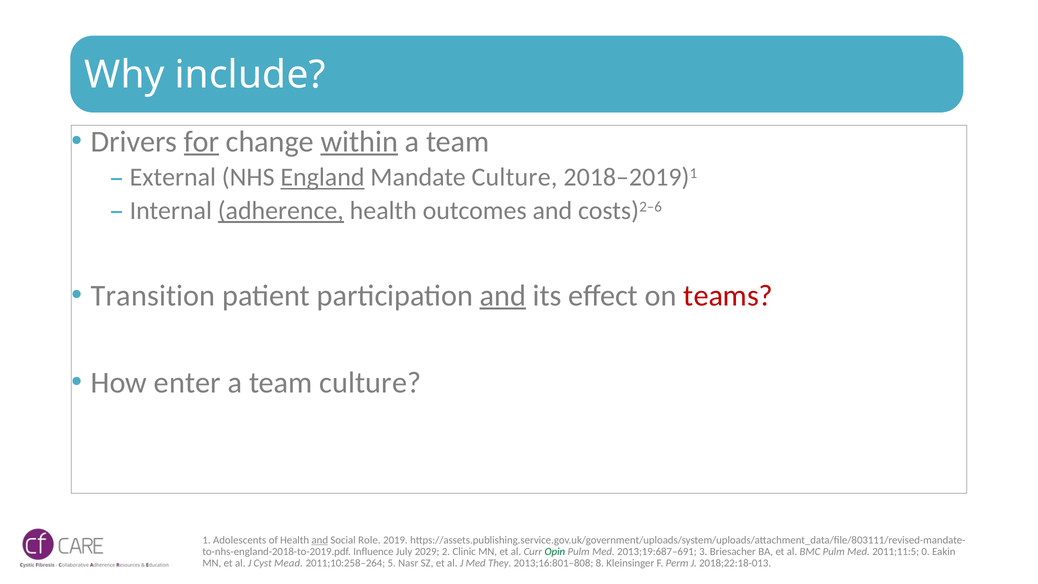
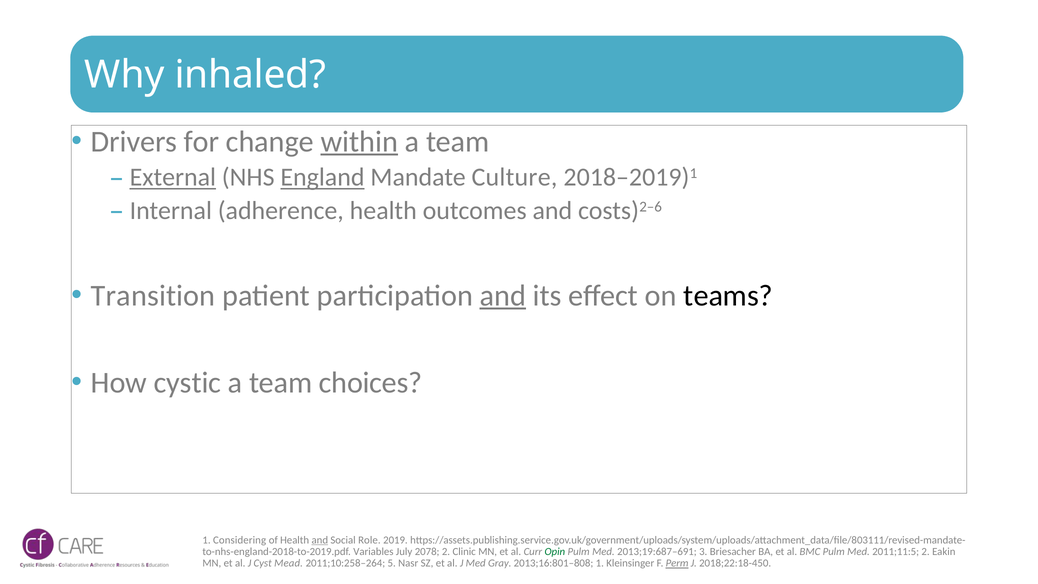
include: include -> inhaled (250, 75)
for underline: present -> none (202, 142)
External underline: none -> present (173, 177)
adherence underline: present -> none (281, 211)
teams colour: red -> black (728, 295)
enter: enter -> cystic (188, 383)
team culture: culture -> choices (371, 383)
Adolescents: Adolescents -> Considering (240, 540)
Influence: Influence -> Variables (373, 552)
2029: 2029 -> 2078 (427, 552)
2011;11:5 0: 0 -> 2 (926, 552)
They: They -> Gray (500, 563)
2013;16:801–808 8: 8 -> 1 (600, 563)
Perm underline: none -> present (677, 563)
2018;22:18-013: 2018;22:18-013 -> 2018;22:18-450 (735, 563)
